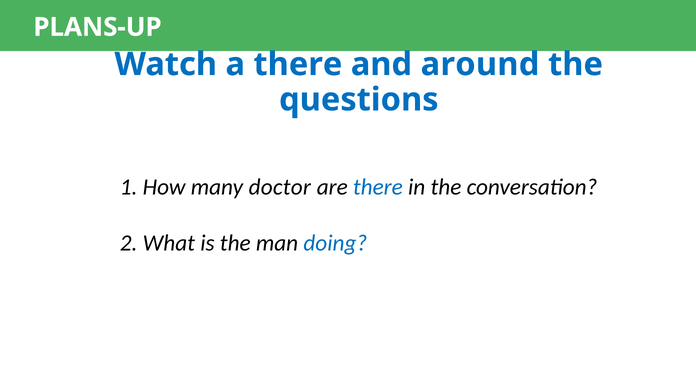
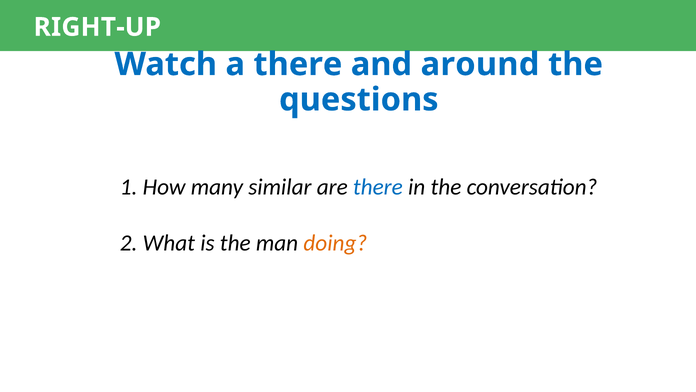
PLANS-UP: PLANS-UP -> RIGHT-UP (97, 27)
doctor: doctor -> similar (280, 187)
doing colour: blue -> orange (335, 243)
